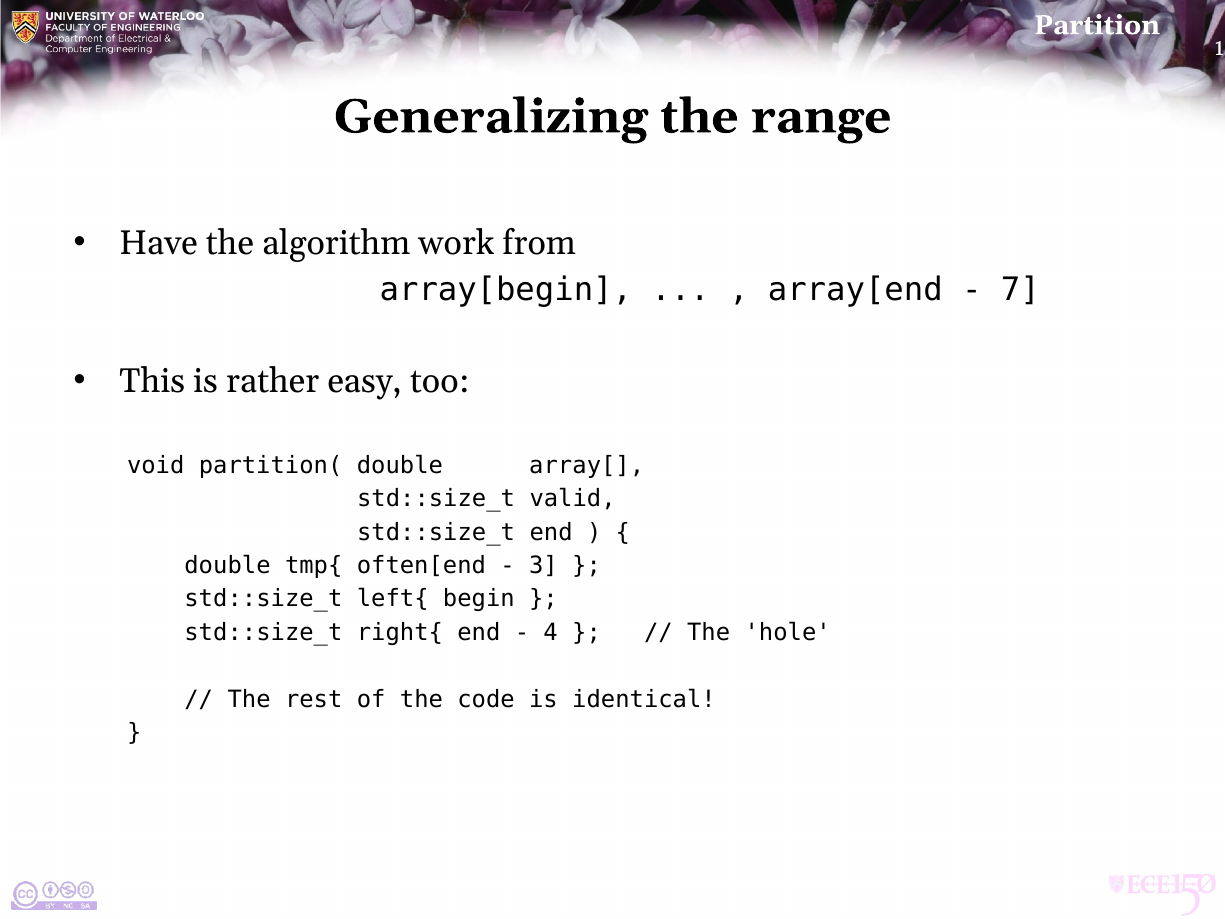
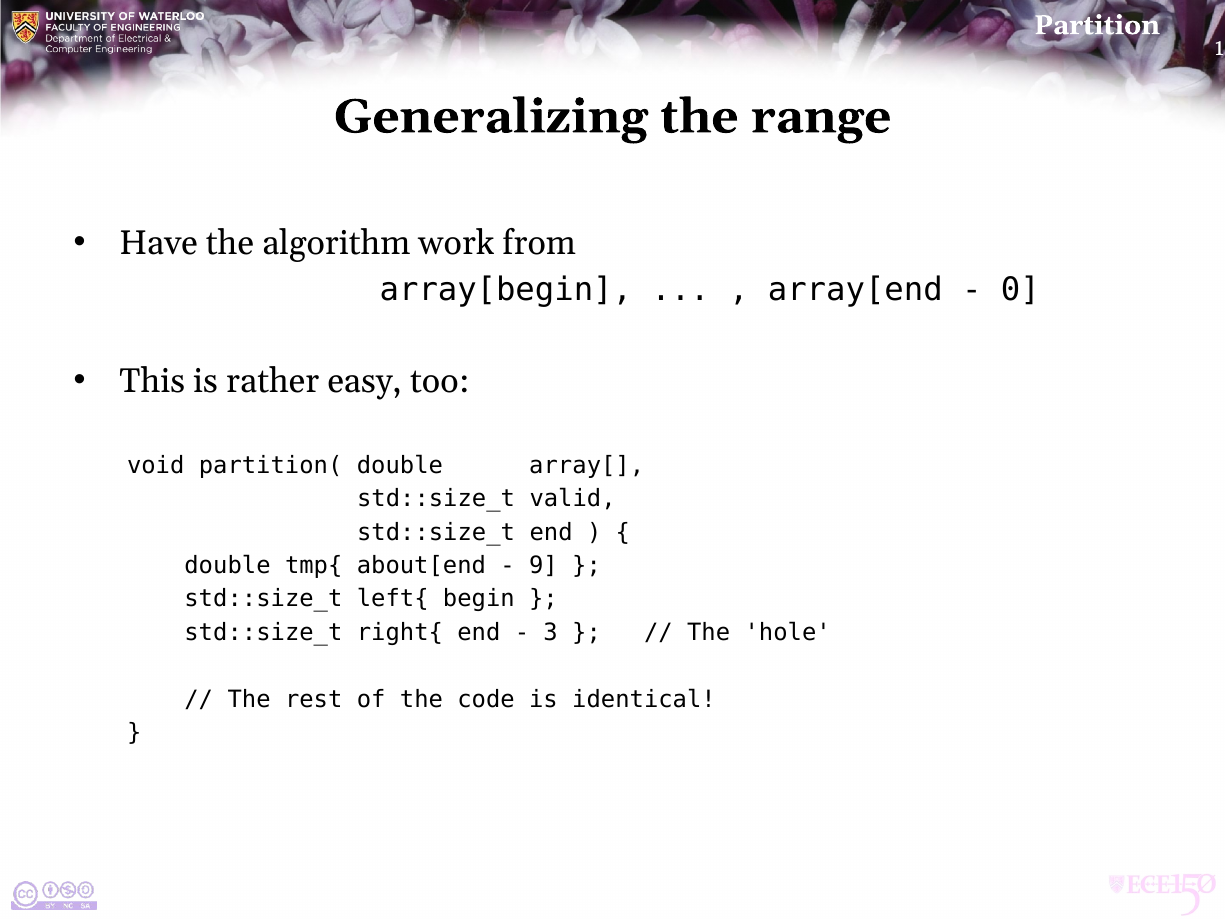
7: 7 -> 0 (1020, 289)
often[end: often[end -> about[end (421, 566)
3: 3 -> 9 (543, 566)
4: 4 -> 3 (551, 632)
